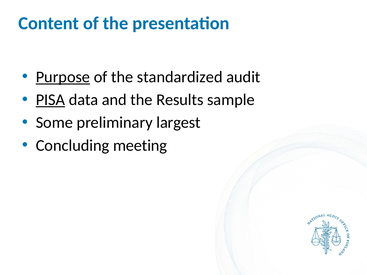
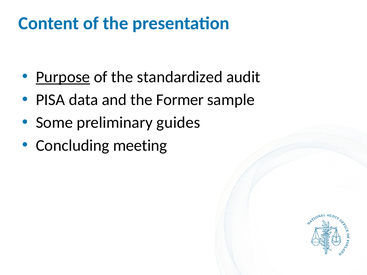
PISA underline: present -> none (50, 100)
Results: Results -> Former (180, 100)
largest: largest -> guides (178, 123)
